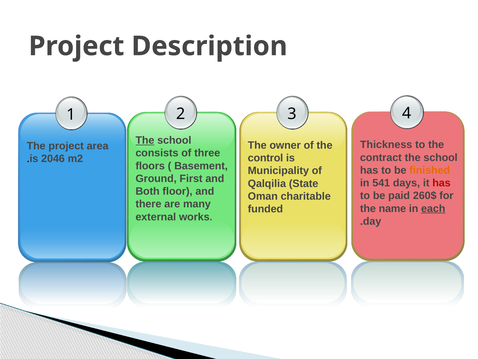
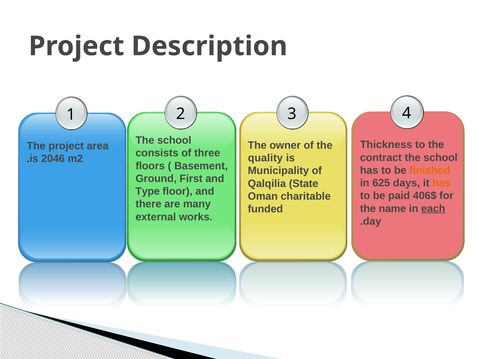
The underline: present -> none (145, 140)
control: control -> quality (265, 158)
541: 541 -> 625 (381, 183)
has colour: red -> orange (441, 183)
Both: Both -> Type (148, 191)
260$: 260$ -> 406$ (425, 196)
